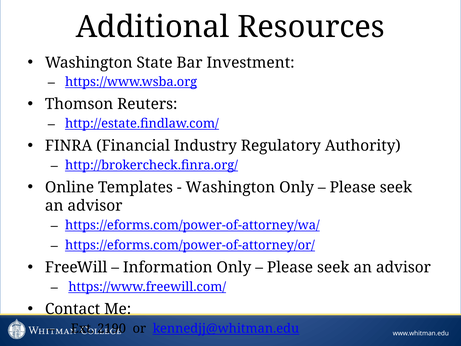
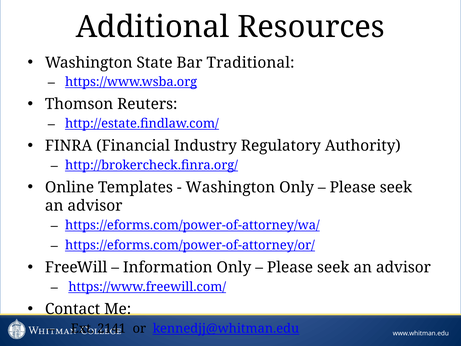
Investment: Investment -> Traditional (251, 63)
2190: 2190 -> 2141 (112, 328)
